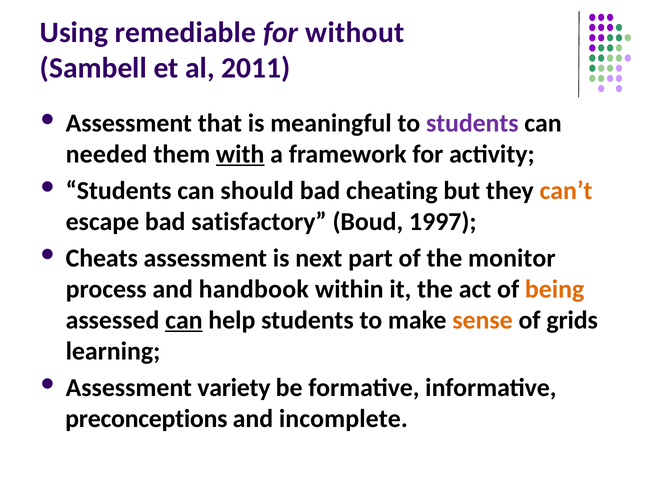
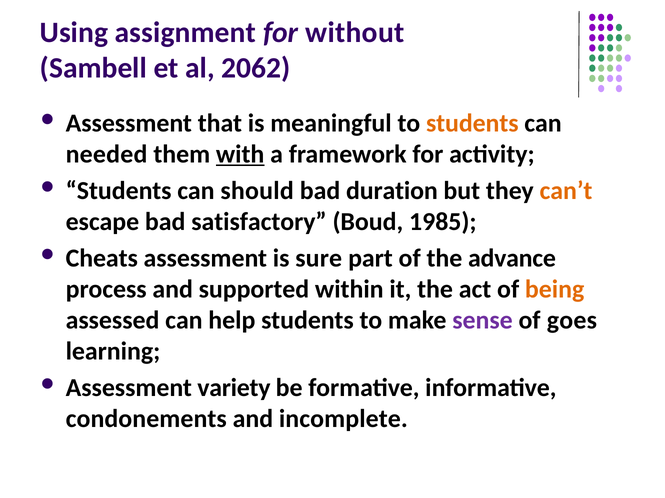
remediable: remediable -> assignment (185, 33)
2011: 2011 -> 2062 (256, 68)
students colour: purple -> orange (472, 123)
cheating: cheating -> duration (392, 191)
1997: 1997 -> 1985 (443, 222)
next: next -> sure (319, 259)
monitor: monitor -> advance (512, 259)
handbook: handbook -> supported (254, 290)
can underline: present -> none (184, 321)
sense colour: orange -> purple (482, 321)
grids: grids -> goes (572, 321)
preconceptions: preconceptions -> condonements (146, 420)
